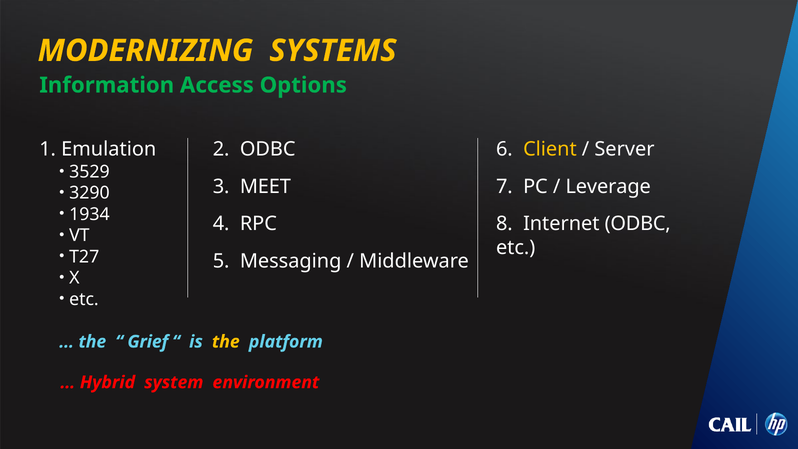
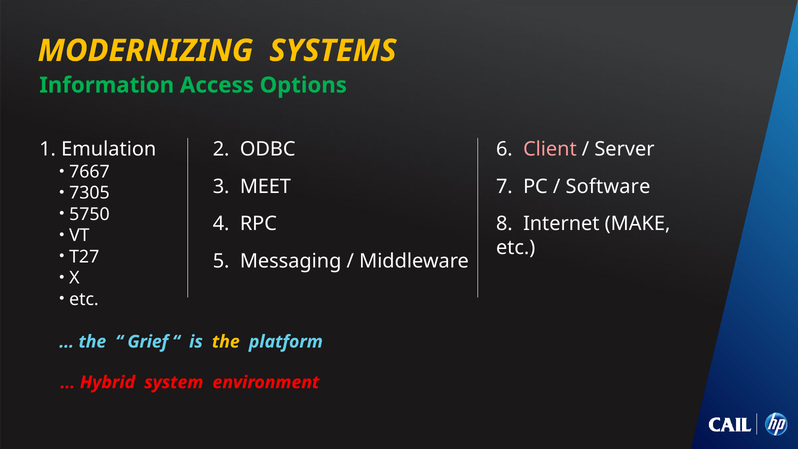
Client colour: yellow -> pink (550, 149)
3529: 3529 -> 7667 (89, 172)
Leverage: Leverage -> Software (608, 187)
3290: 3290 -> 7305 (89, 193)
1934: 1934 -> 5750 (89, 214)
Internet ODBC: ODBC -> MAKE (638, 224)
